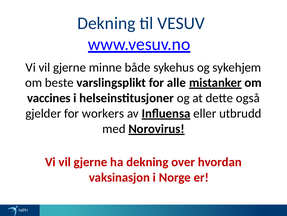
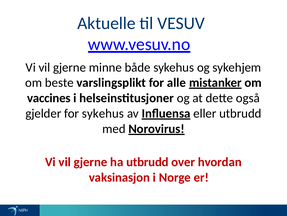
Dekning: Dekning -> Aktuelle (106, 23)
for workers: workers -> sykehus (103, 113)
ha dekning: dekning -> utbrudd (147, 162)
